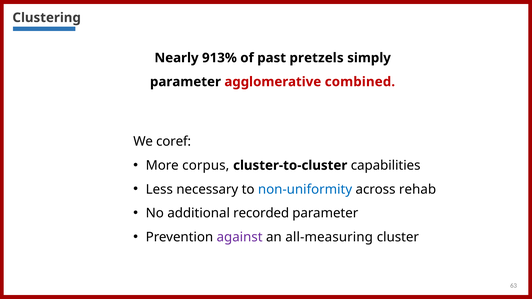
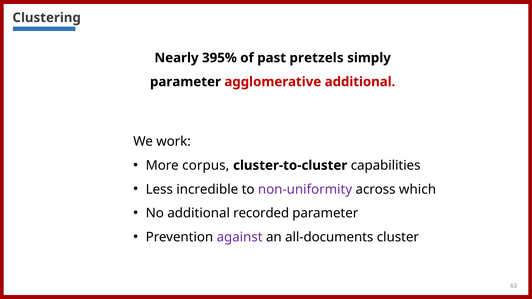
913%: 913% -> 395% (219, 58)
agglomerative combined: combined -> additional (360, 82)
coref: coref -> work (174, 142)
necessary: necessary -> incredible (207, 189)
non-uniformity colour: blue -> purple (305, 189)
rehab: rehab -> which (418, 189)
all-measuring: all-measuring -> all-documents (329, 237)
